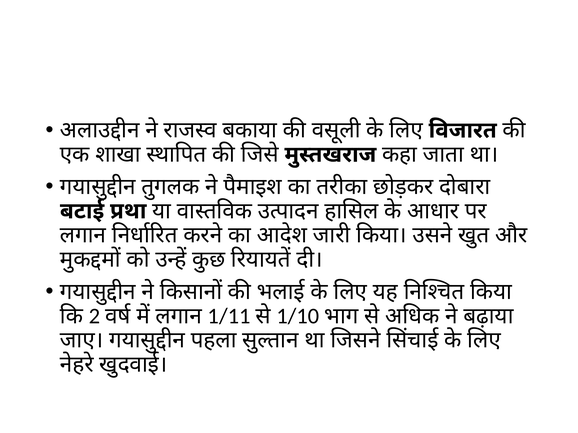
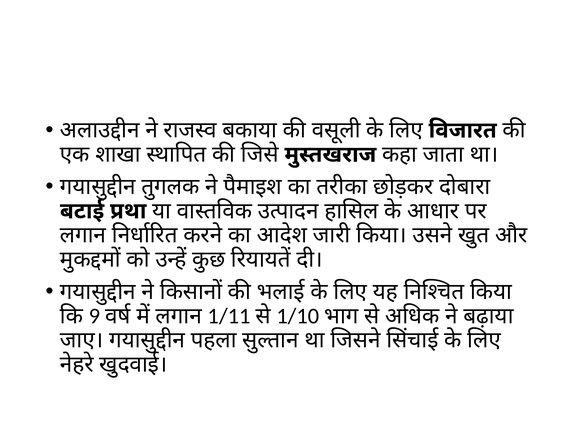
2: 2 -> 9 (94, 316)
